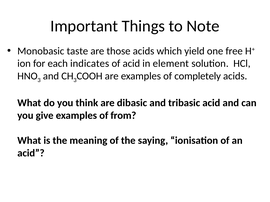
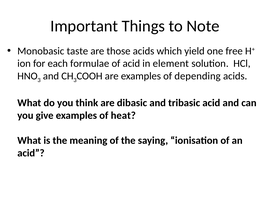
indicates: indicates -> formulae (90, 64)
completely: completely -> depending (198, 76)
from: from -> heat (123, 116)
